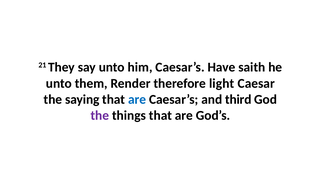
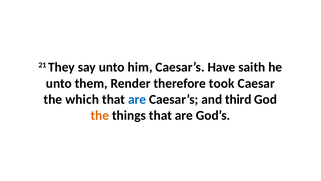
light: light -> took (222, 83)
saying: saying -> which (82, 99)
the colour: purple -> orange (100, 115)
